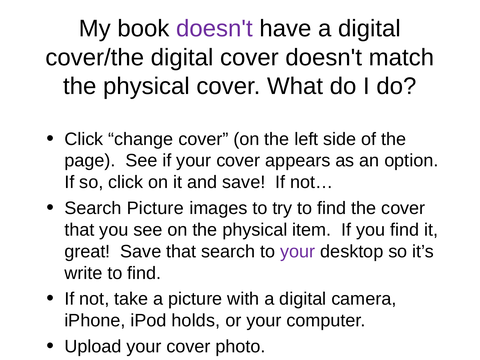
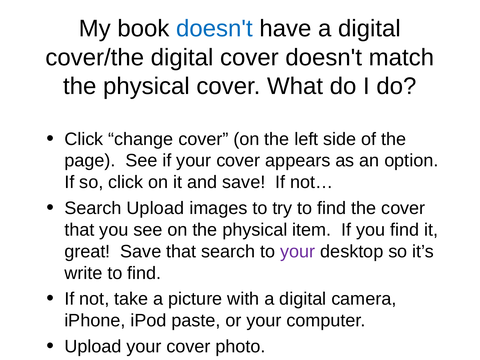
doesn't colour: purple -> blue (214, 29)
Search Picture: Picture -> Upload (155, 208)
holds: holds -> paste (196, 321)
